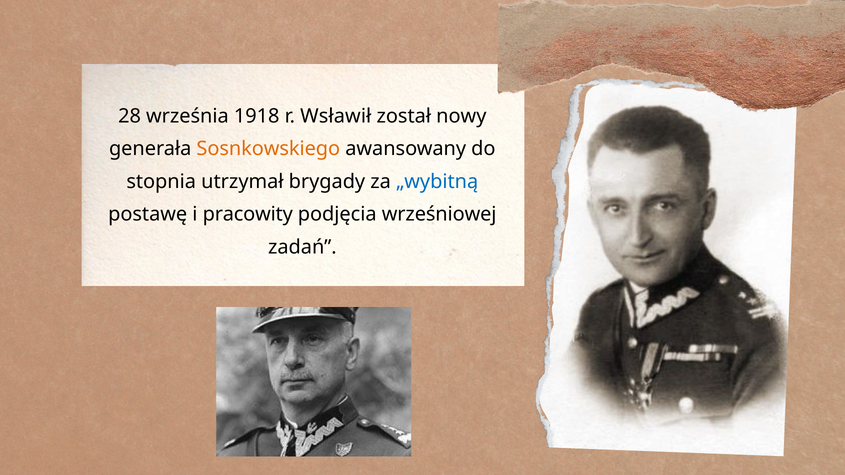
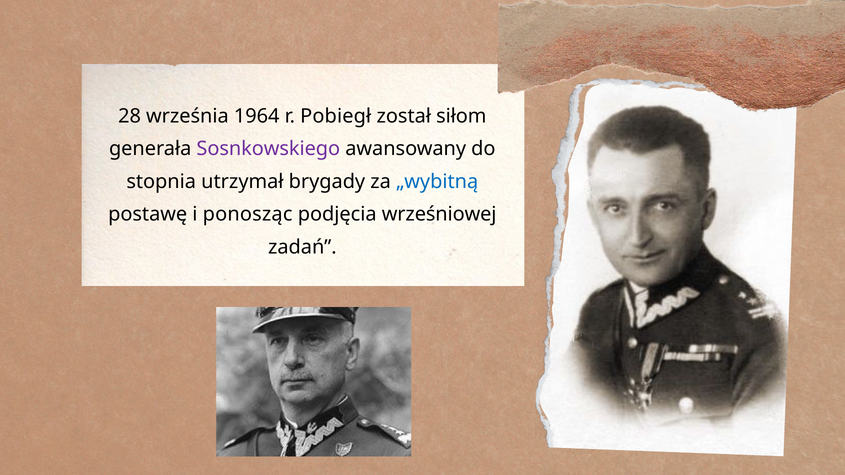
1918: 1918 -> 1964 (257, 116)
Wsławił: Wsławił -> Pobiegł (336, 116)
nowy: nowy -> siłom (461, 116)
Sosnkowskiego colour: orange -> purple (268, 149)
pracowity: pracowity -> ponosząc (248, 214)
